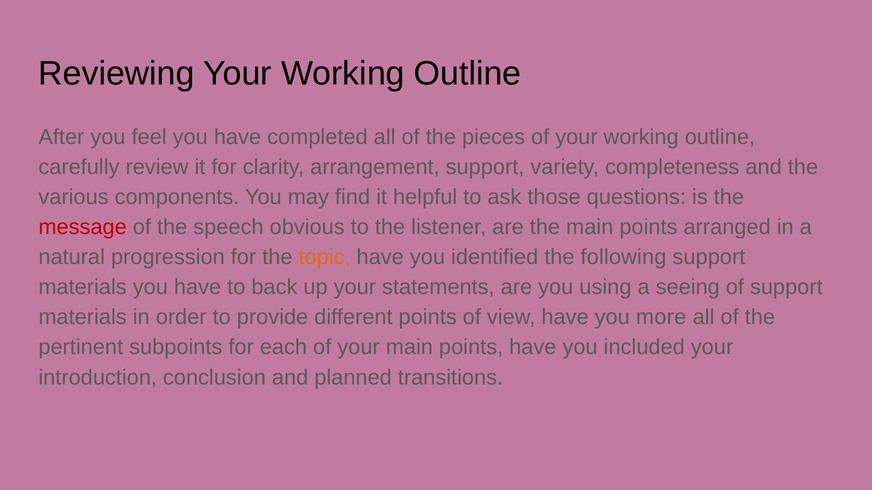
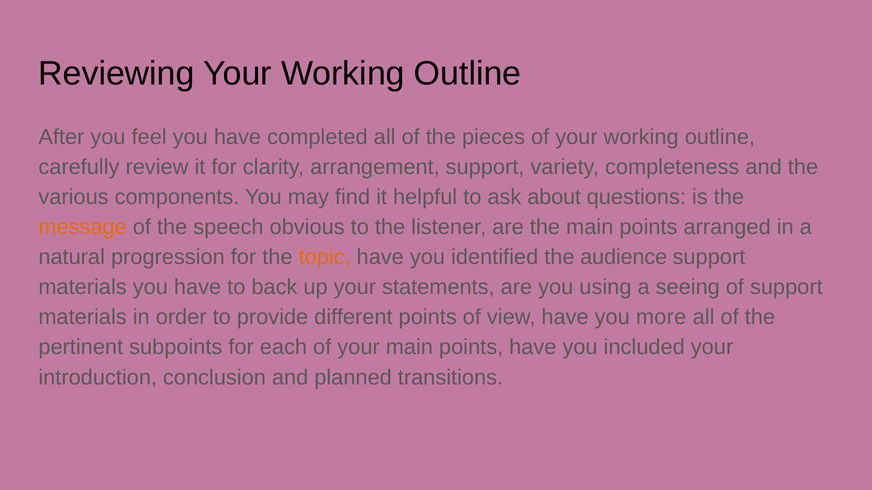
those: those -> about (554, 197)
message colour: red -> orange (83, 227)
following: following -> audience (624, 257)
